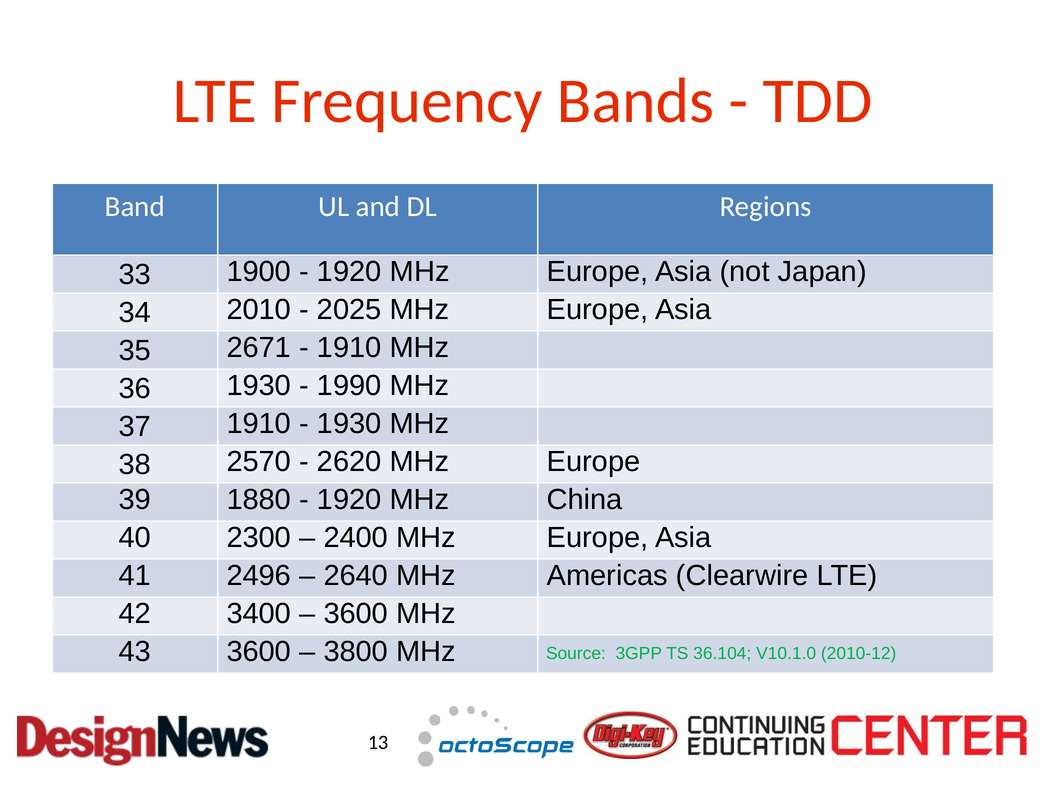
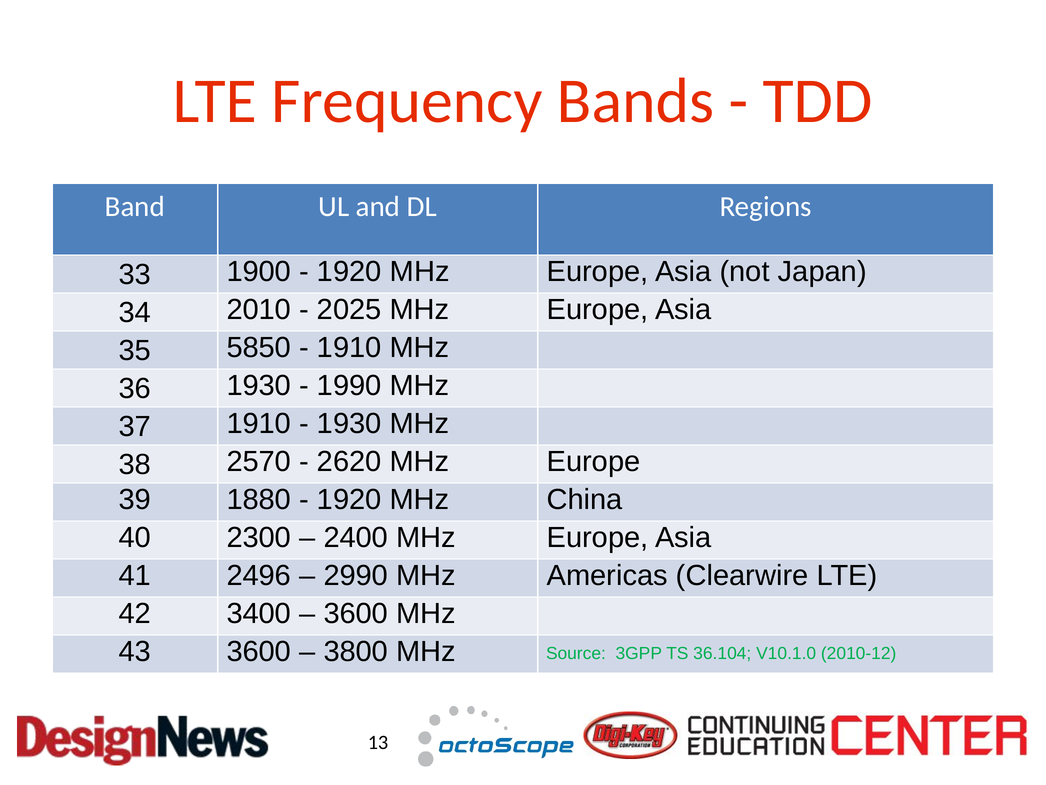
2671: 2671 -> 5850 (259, 348)
2640: 2640 -> 2990 (356, 575)
